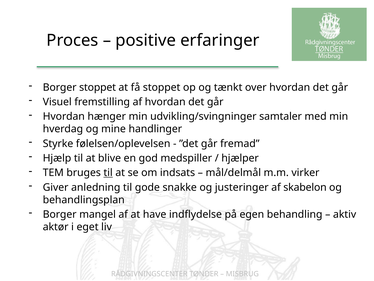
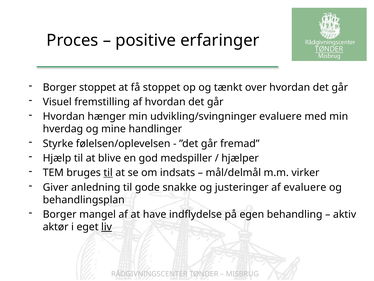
udvikling/svingninger samtaler: samtaler -> evaluere (281, 116)
af skabelon: skabelon -> evaluere (305, 187)
liv underline: none -> present (107, 226)
